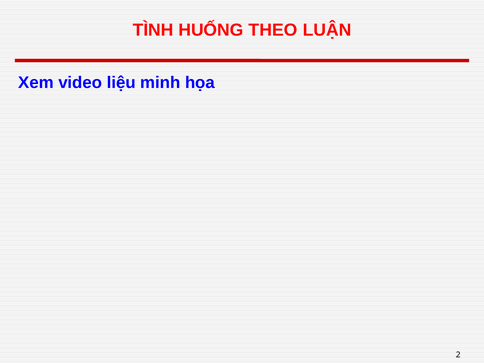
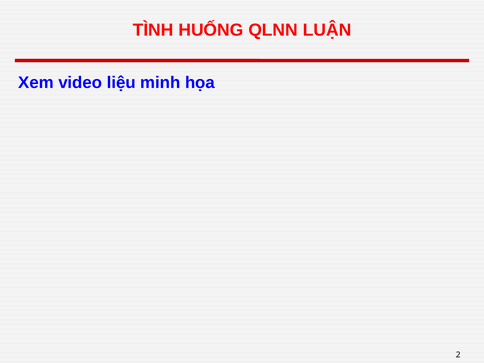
THEO: THEO -> QLNN (273, 30)
